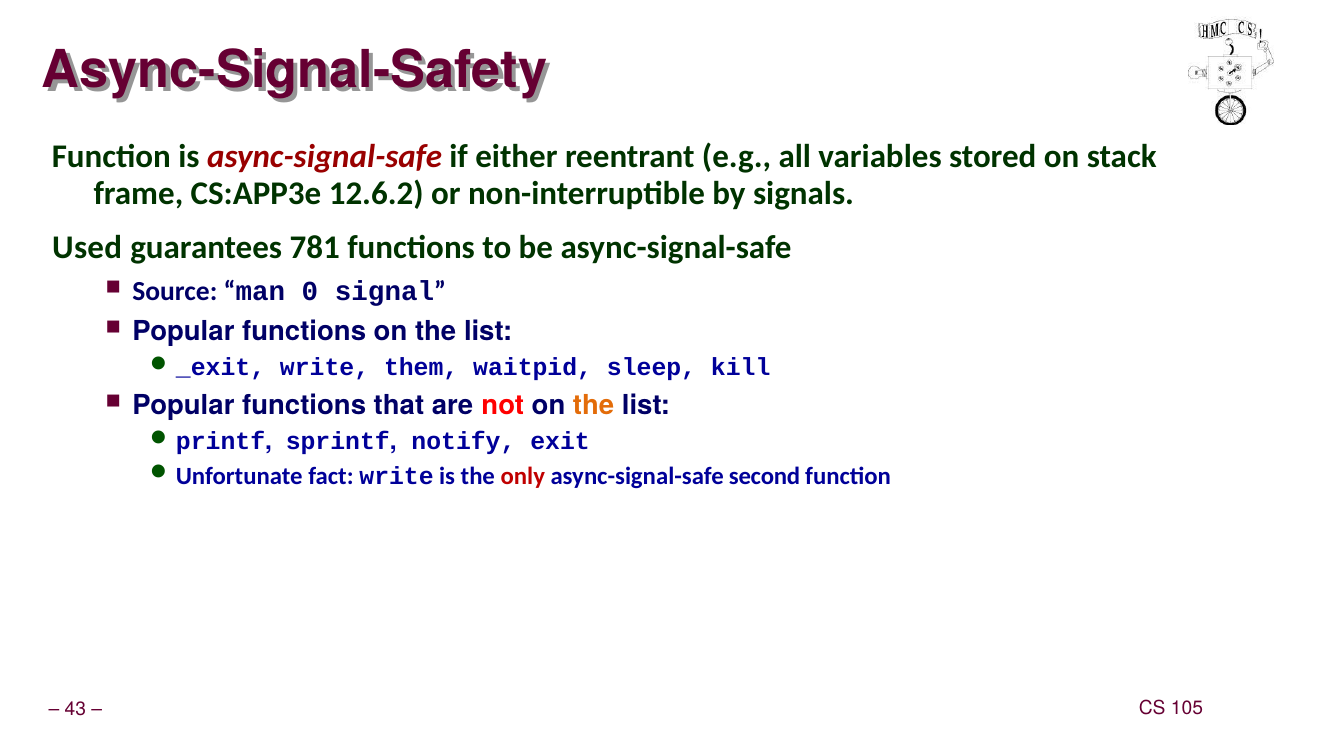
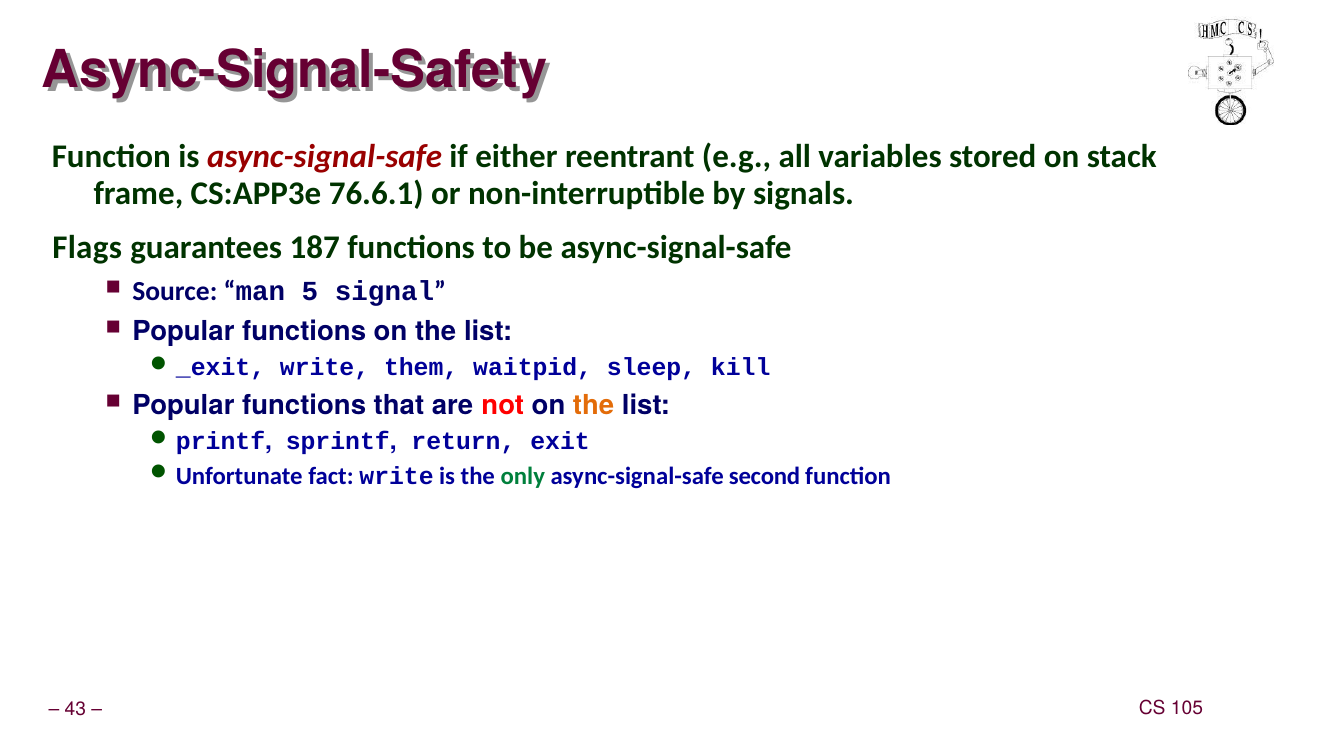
12.6.2: 12.6.2 -> 76.6.1 (376, 194)
Used: Used -> Flags (87, 248)
781: 781 -> 187 (315, 248)
0: 0 -> 5 (310, 292)
notify: notify -> return (463, 442)
only colour: red -> green (523, 476)
